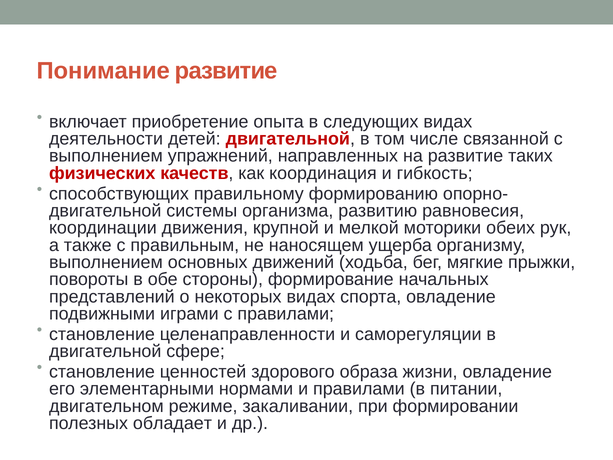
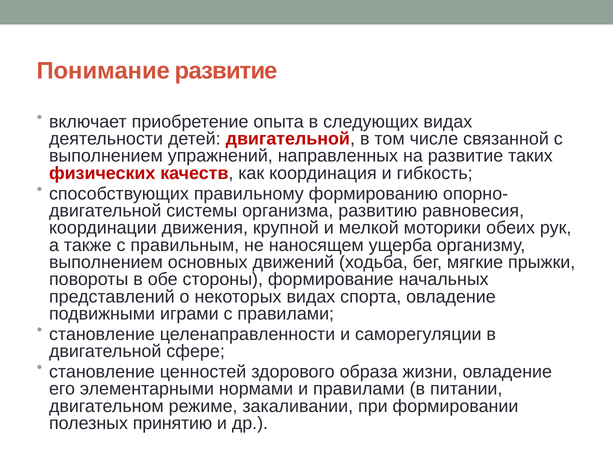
обладает: обладает -> принятию (173, 423)
